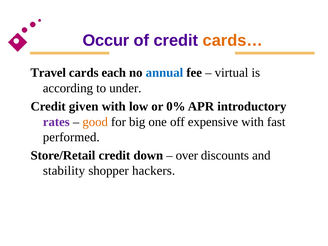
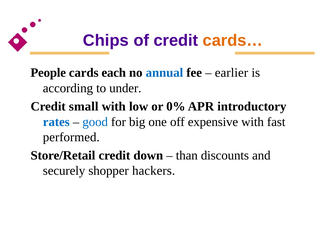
Occur: Occur -> Chips (106, 41)
Travel: Travel -> People (48, 73)
virtual: virtual -> earlier (231, 73)
given: given -> small (84, 106)
rates colour: purple -> blue (56, 122)
good colour: orange -> blue (95, 122)
over: over -> than (187, 155)
stability: stability -> securely (64, 171)
